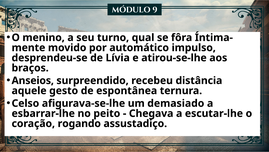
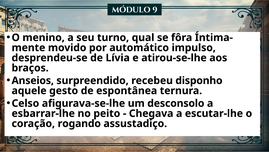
distância: distância -> disponho (199, 80)
demasiado: demasiado -> desconsolo (176, 103)
